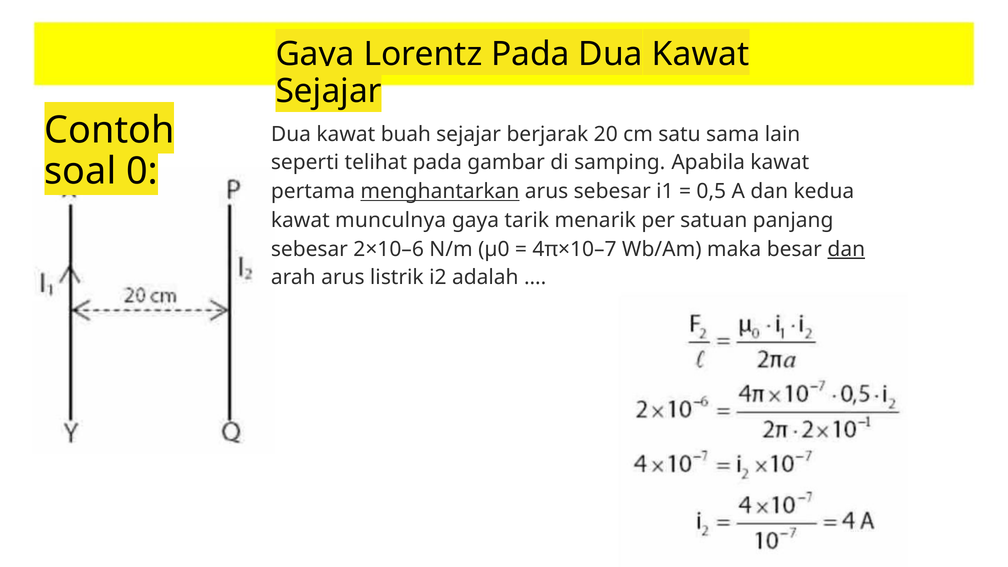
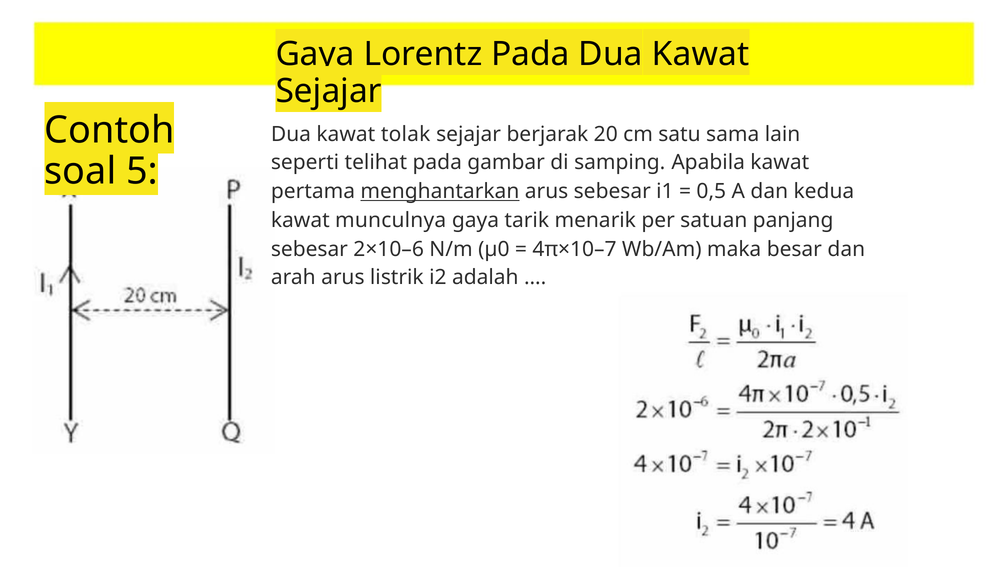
buah: buah -> tolak (406, 134)
0: 0 -> 5 (142, 171)
dan underline: present -> none (846, 249)
